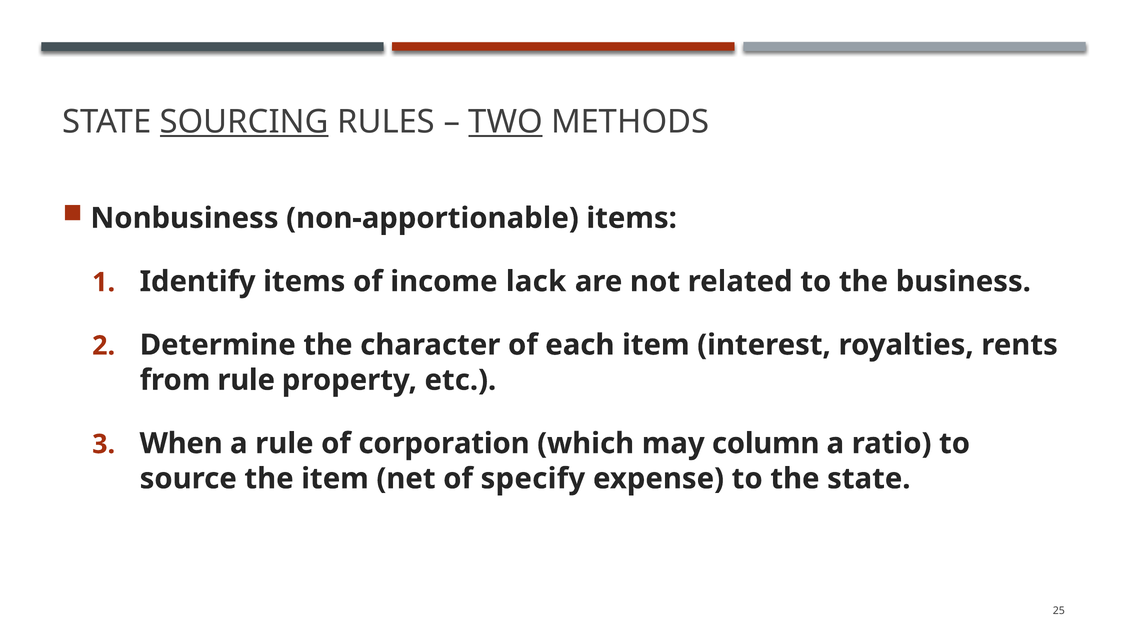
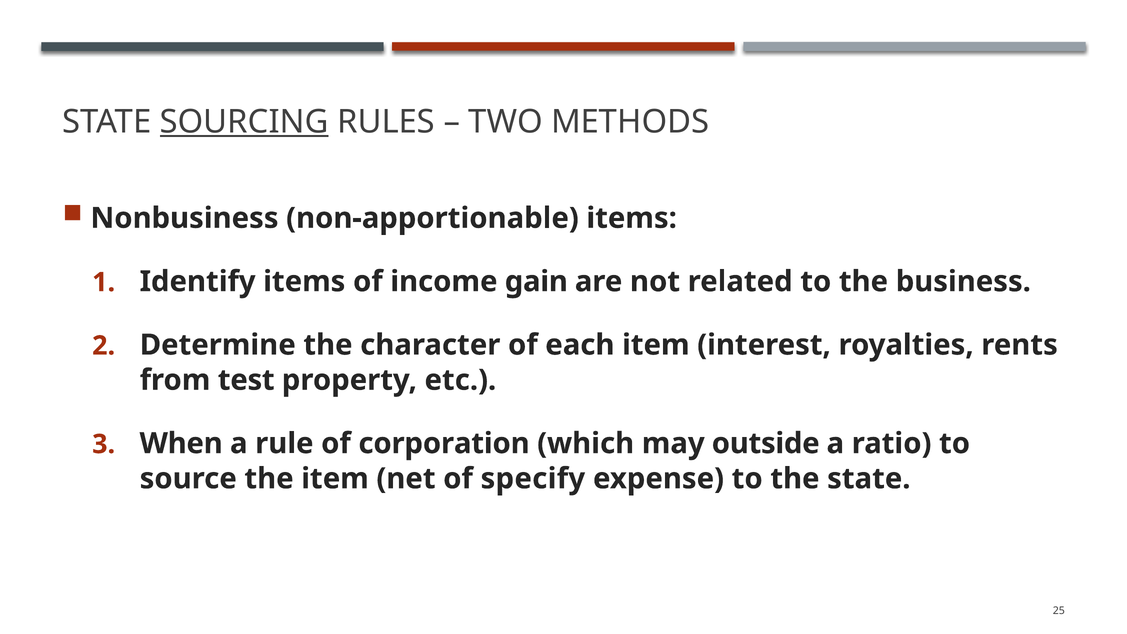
TWO underline: present -> none (506, 122)
lack: lack -> gain (536, 282)
from rule: rule -> test (246, 380)
column: column -> outside (766, 443)
